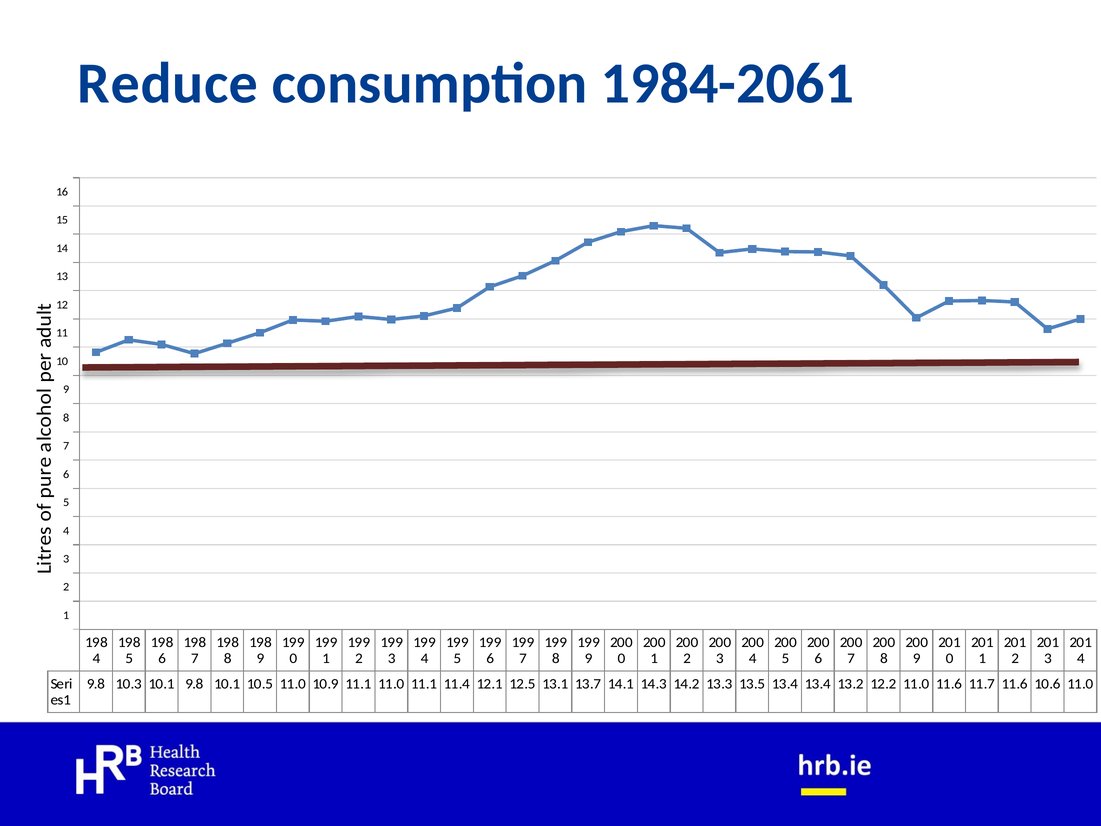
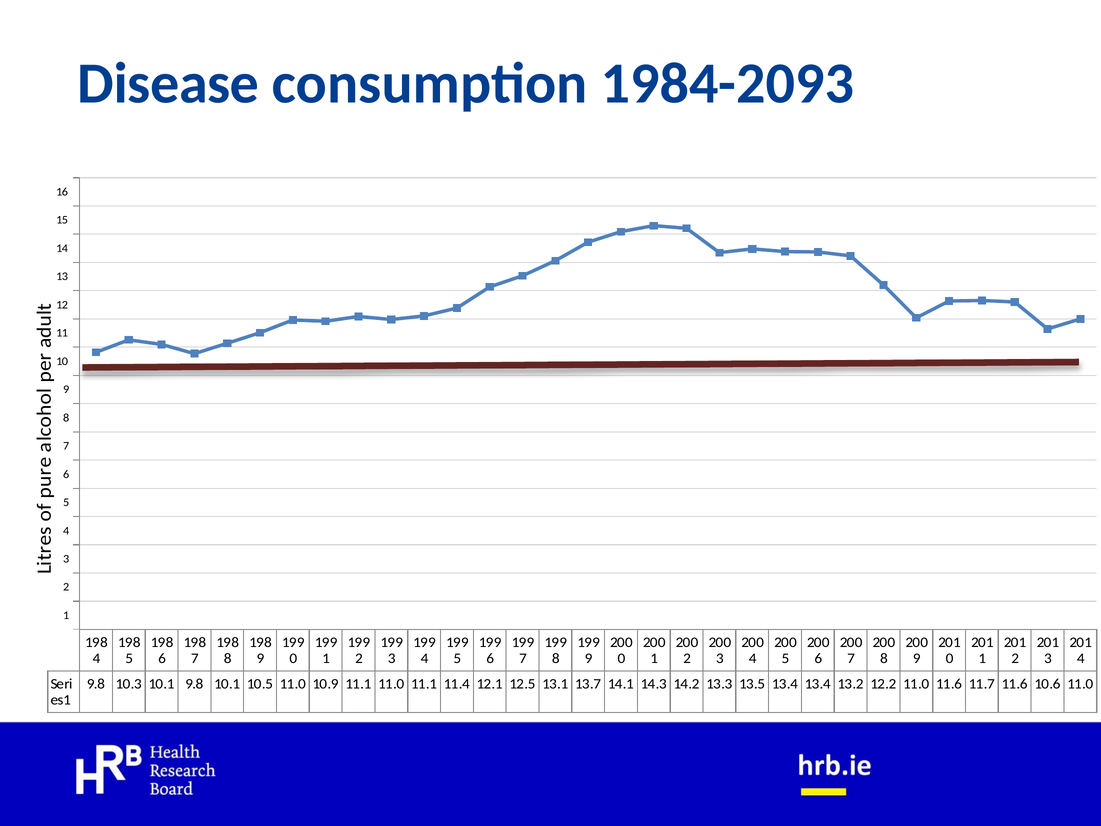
Reduce: Reduce -> Disease (168, 83)
1984-2061: 1984-2061 -> 1984-2093 (727, 83)
